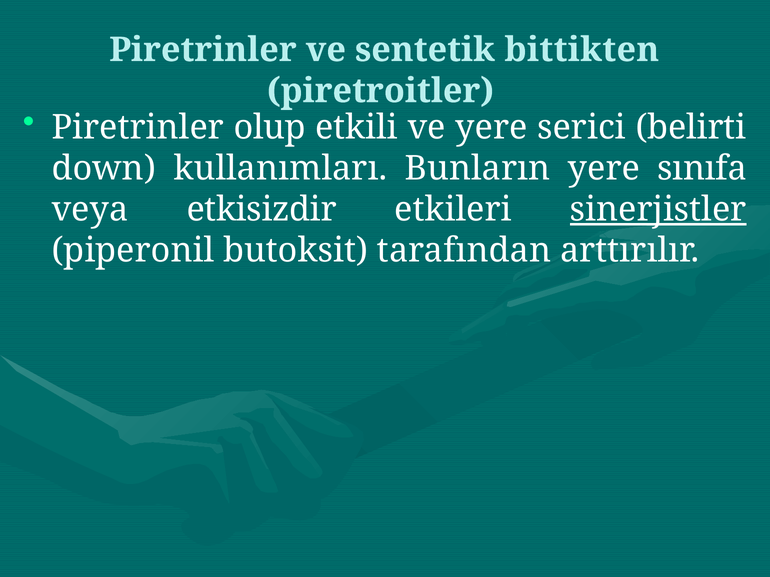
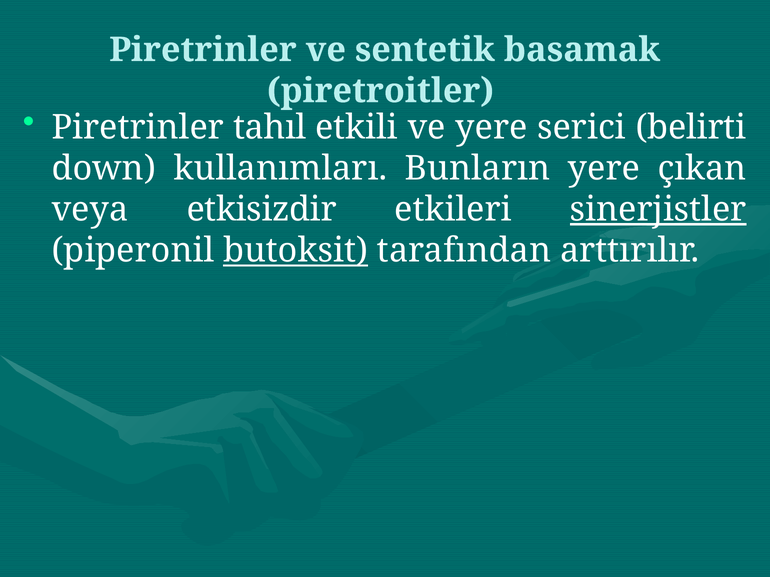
bittikten: bittikten -> basamak (582, 50)
olup: olup -> tahıl (270, 128)
sınıfa: sınıfa -> çıkan (702, 169)
butoksit underline: none -> present (296, 251)
